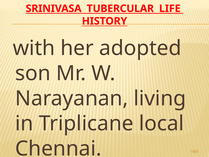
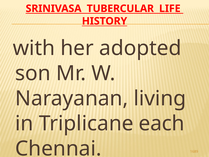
local: local -> each (162, 123)
